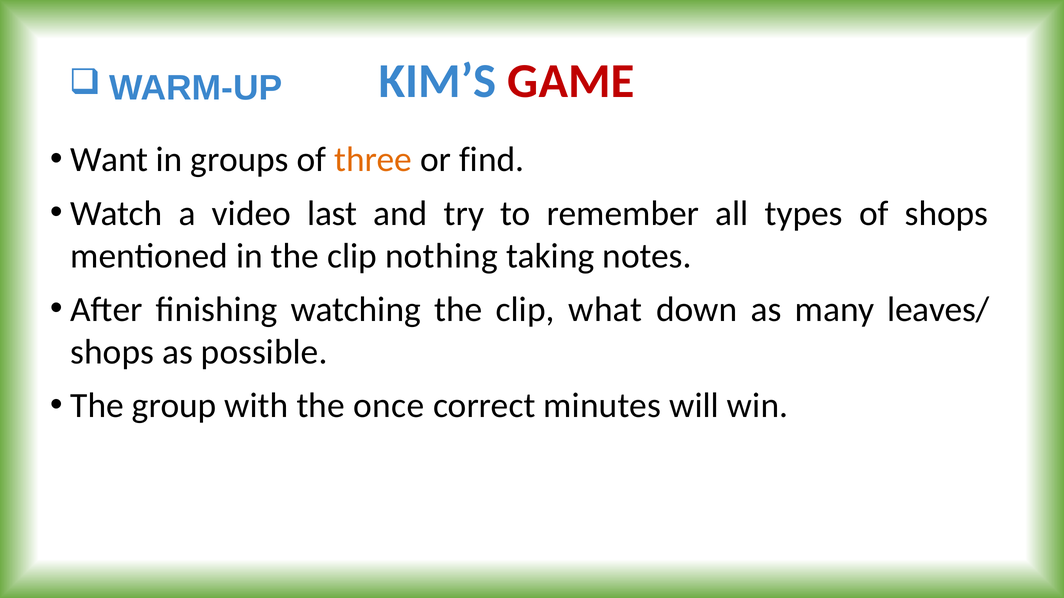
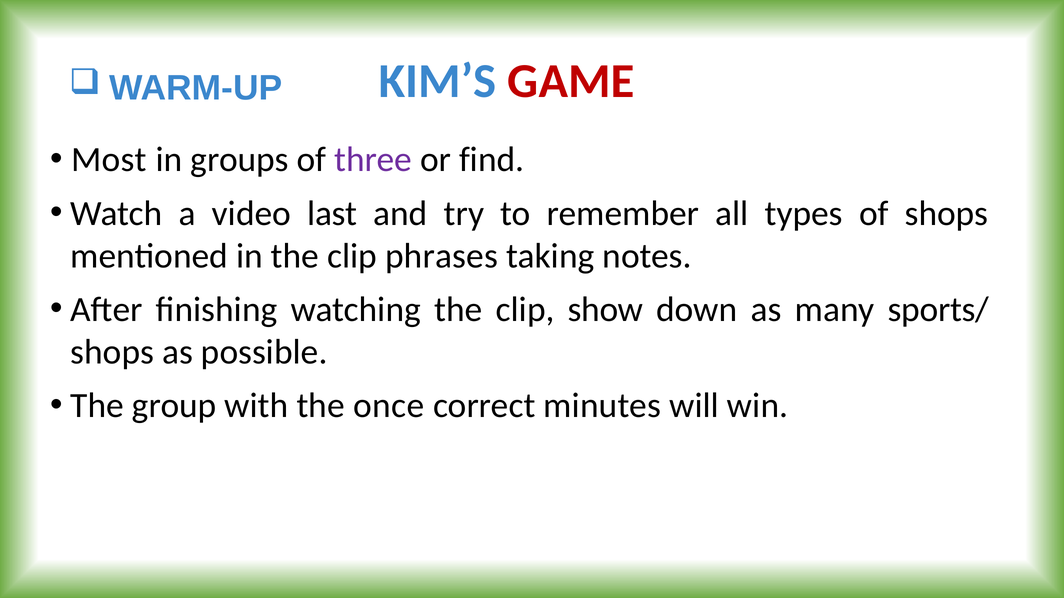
Want: Want -> Most (109, 160)
three colour: orange -> purple (373, 160)
nothing: nothing -> phrases (442, 256)
what: what -> show (606, 310)
leaves/: leaves/ -> sports/ (938, 310)
